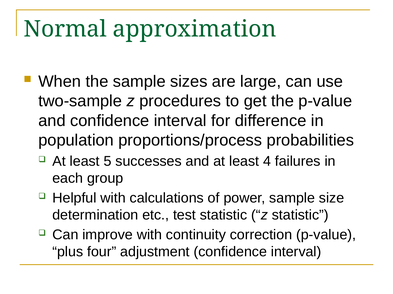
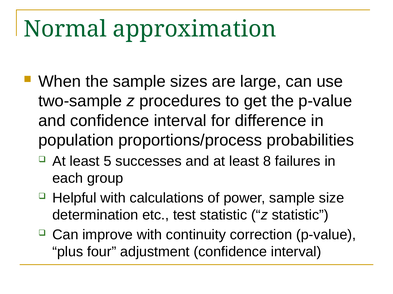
4: 4 -> 8 (267, 162)
